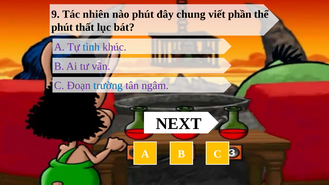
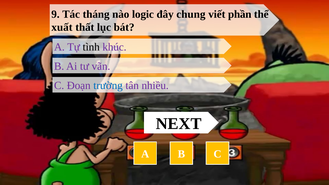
nhiên: nhiên -> tháng (96, 14)
nào phút: phút -> logic (143, 14)
phút: phút -> xuất (62, 27)
tình colour: blue -> black (91, 47)
ngâm: ngâm -> nhiều (155, 86)
